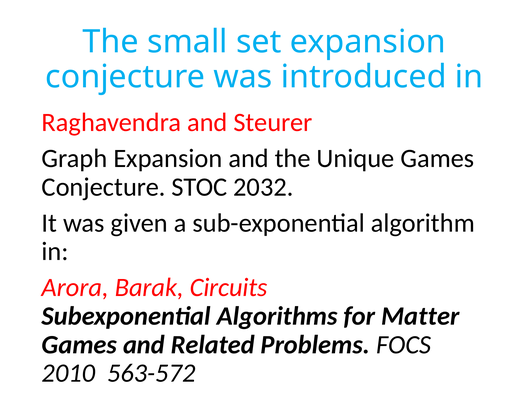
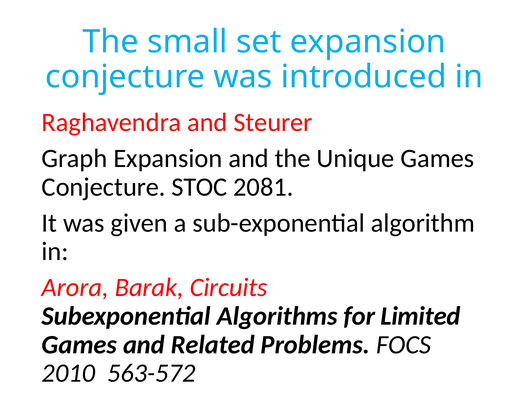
2032: 2032 -> 2081 (263, 187)
Matter: Matter -> Limited (420, 316)
